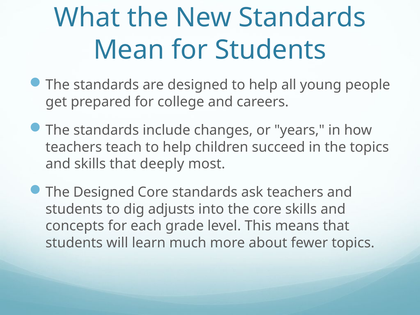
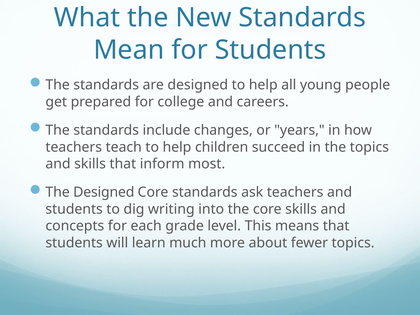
deeply: deeply -> inform (162, 164)
adjusts: adjusts -> writing (171, 209)
